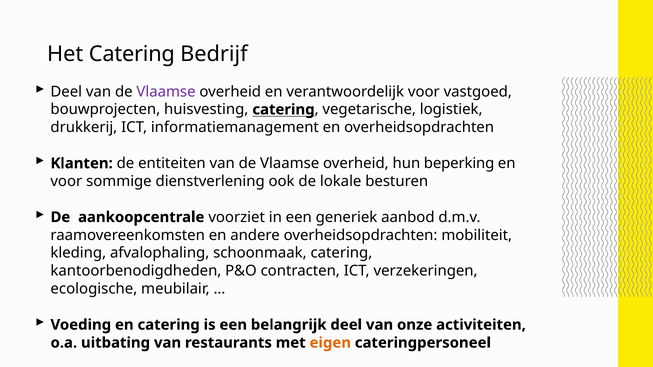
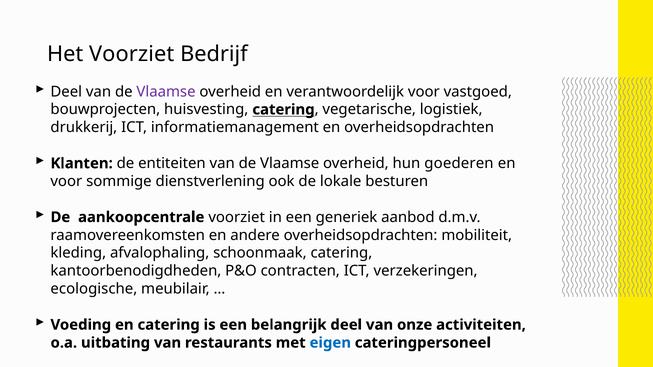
Het Catering: Catering -> Voorziet (132, 54)
beperking: beperking -> goederen (459, 163)
eigen colour: orange -> blue (330, 343)
